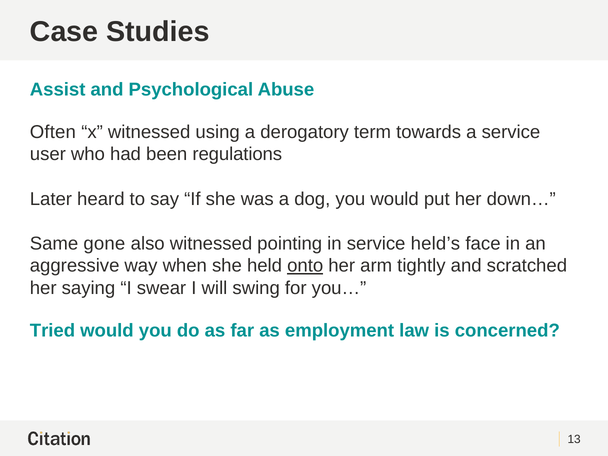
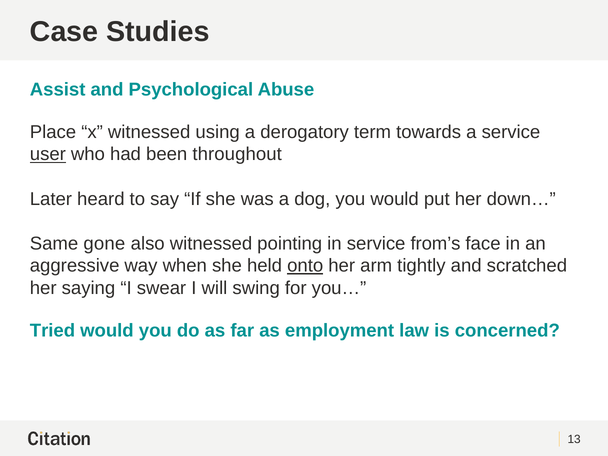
Often: Often -> Place (53, 132)
user underline: none -> present (48, 154)
regulations: regulations -> throughout (237, 154)
held’s: held’s -> from’s (436, 244)
